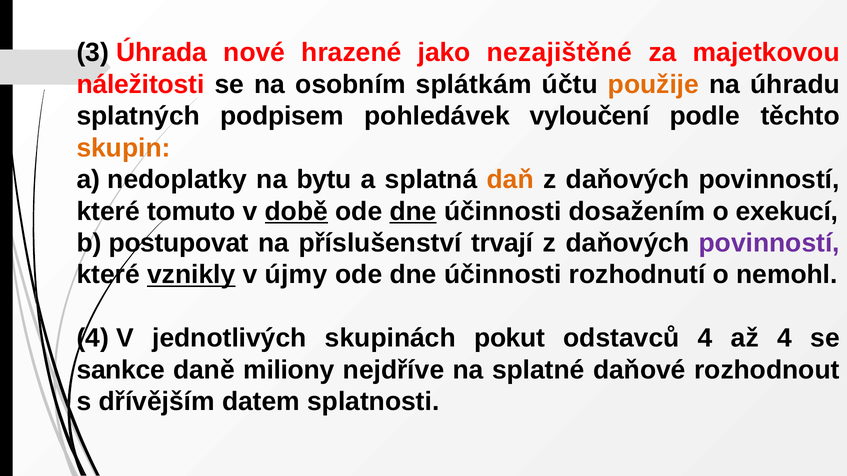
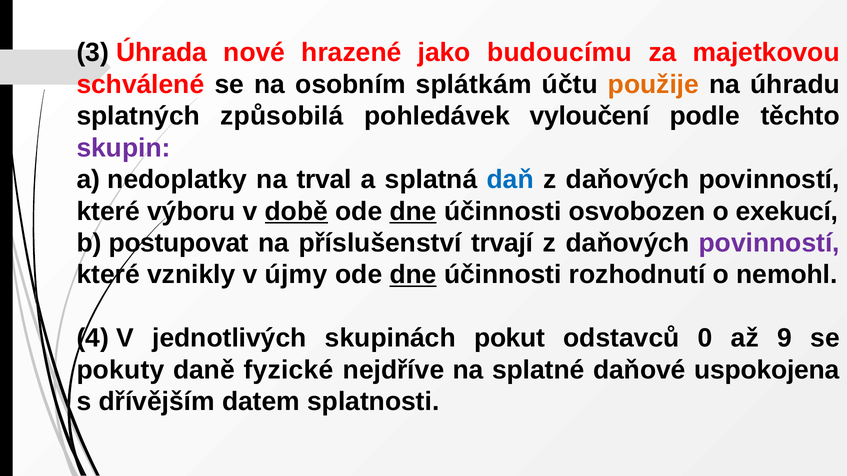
nezajištěné: nezajištěné -> budoucímu (559, 53)
náležitosti: náležitosti -> schválené (140, 84)
podpisem: podpisem -> způsobilá (282, 116)
skupin colour: orange -> purple (124, 148)
bytu: bytu -> trval (324, 180)
daň colour: orange -> blue (510, 180)
tomuto: tomuto -> výboru (191, 211)
dosažením: dosažením -> osvobozen (637, 211)
vznikly underline: present -> none (191, 275)
dne underline: none -> present (413, 275)
odstavců 4: 4 -> 0 (705, 339)
až 4: 4 -> 9 (785, 339)
sankce: sankce -> pokuty (120, 370)
miliony: miliony -> fyzické (289, 370)
rozhodnout: rozhodnout -> uspokojena (767, 370)
